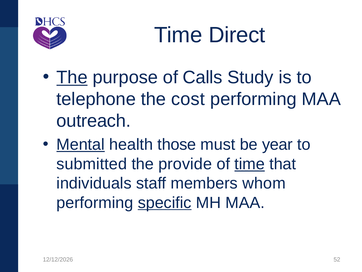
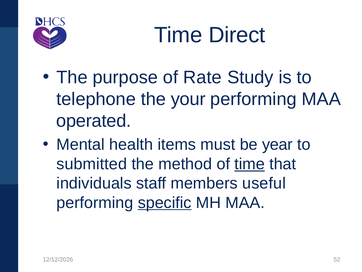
The underline: present -> none (72, 77)
Calls: Calls -> Rate (202, 77)
cost: cost -> your (188, 99)
outreach: outreach -> operated (94, 121)
Mental underline: present -> none (81, 144)
those: those -> items (177, 144)
provide: provide -> method (185, 164)
whom: whom -> useful (264, 183)
